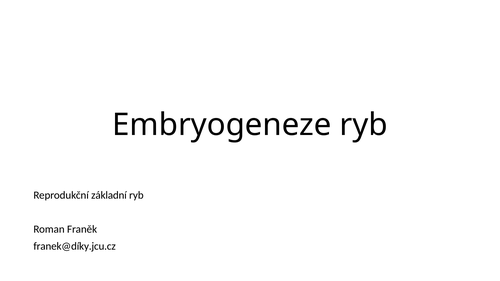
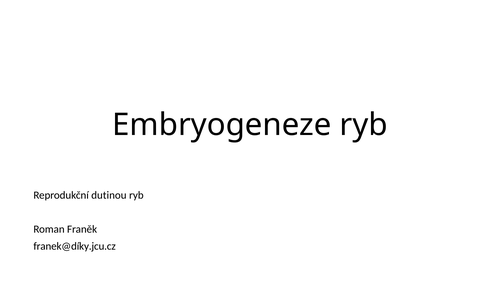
základní: základní -> dutinou (109, 195)
